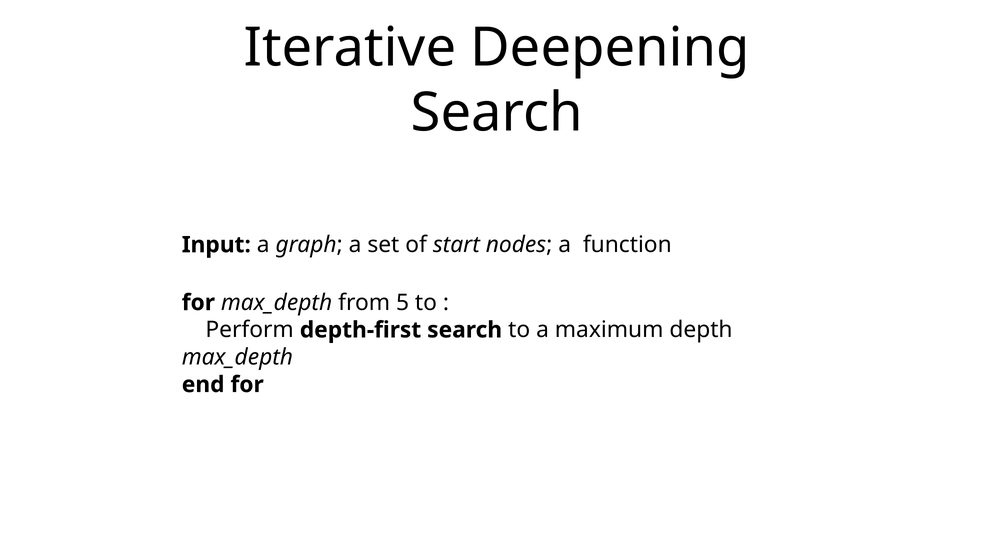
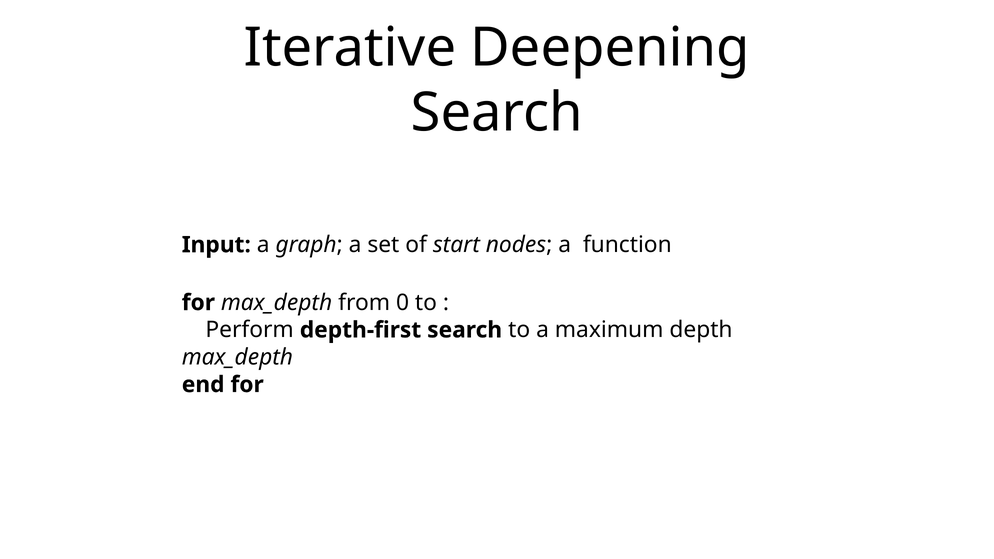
5: 5 -> 0 (403, 303)
